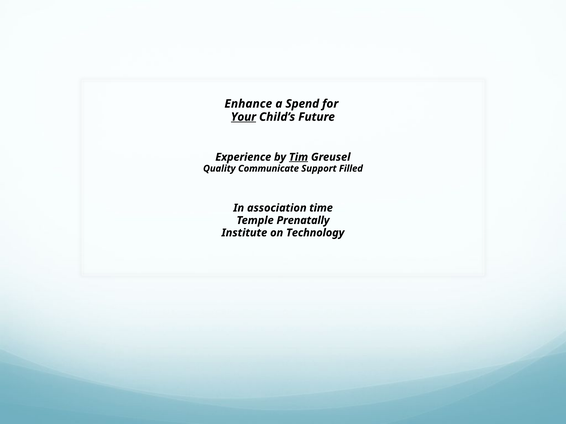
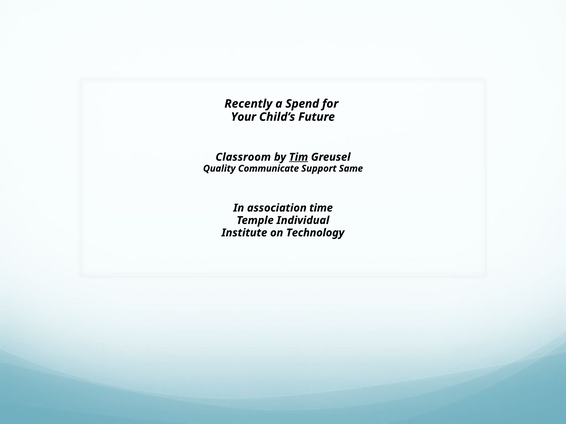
Enhance: Enhance -> Recently (248, 104)
Your underline: present -> none (244, 117)
Experience: Experience -> Classroom (243, 157)
Filled: Filled -> Same (351, 169)
Prenatally: Prenatally -> Individual (303, 221)
